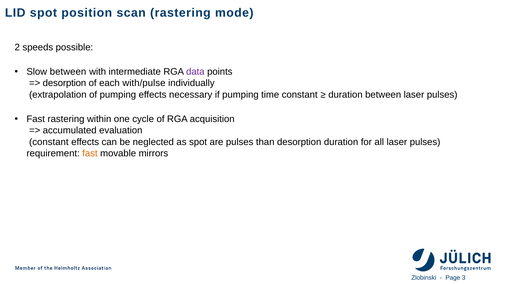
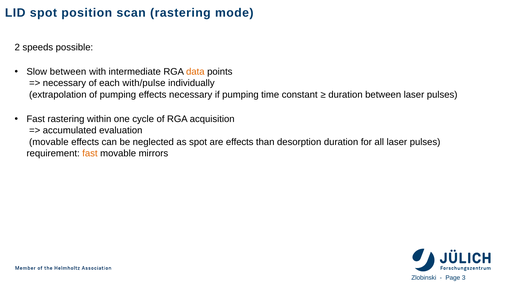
data colour: purple -> orange (195, 72)
desorption: desorption -> necessary (64, 83)
constant: constant -> movable (49, 142)
are pulses: pulses -> effects (240, 142)
